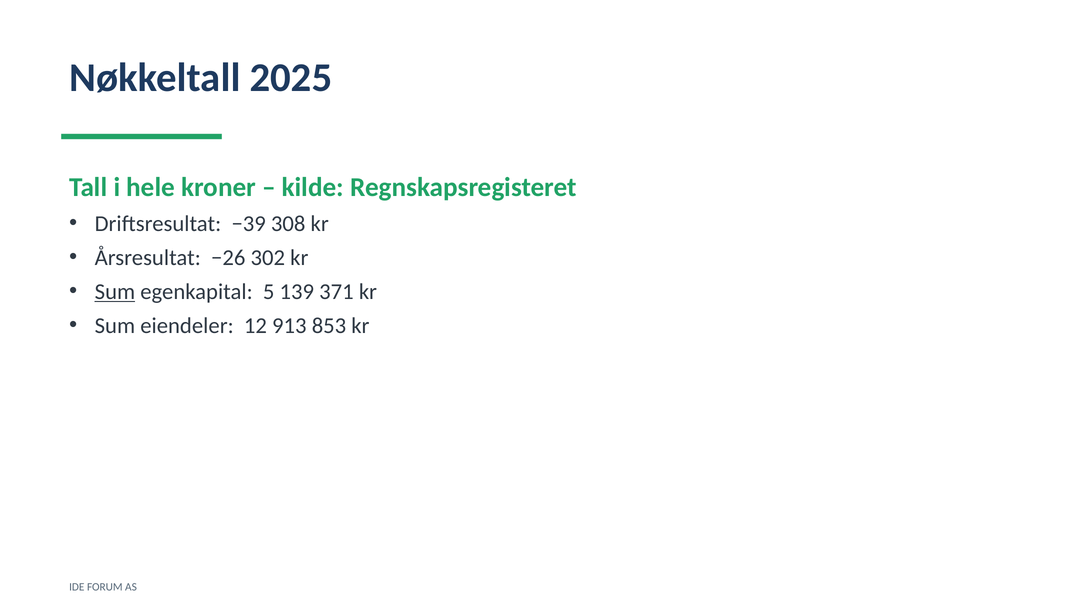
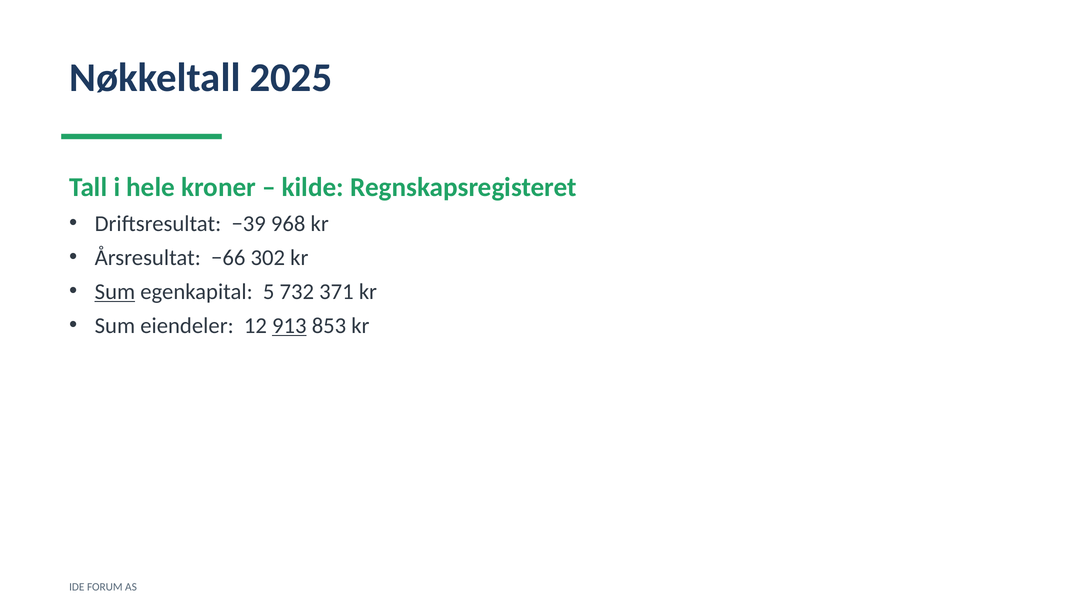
308: 308 -> 968 (288, 224)
−26: −26 -> −66 (228, 258)
139: 139 -> 732 (297, 292)
913 underline: none -> present (289, 326)
